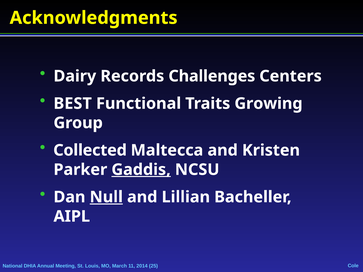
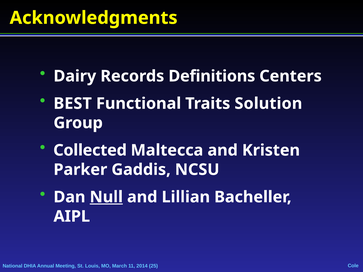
Challenges: Challenges -> Definitions (212, 76)
Growing: Growing -> Solution (268, 104)
Gaddis underline: present -> none (141, 170)
